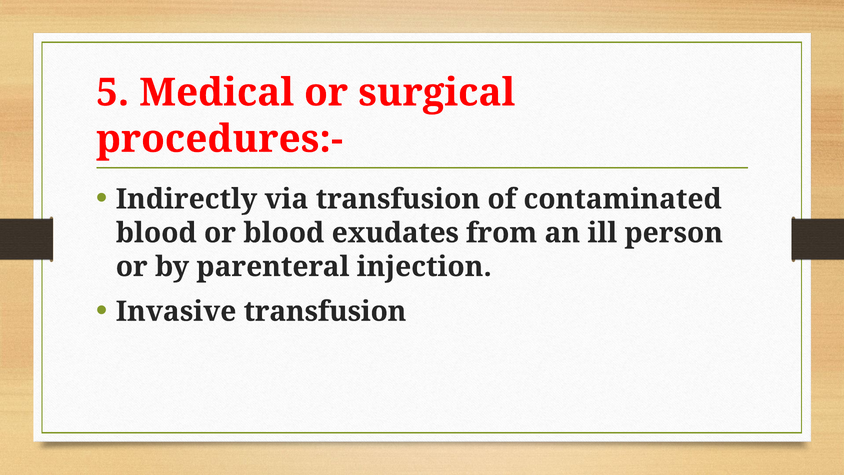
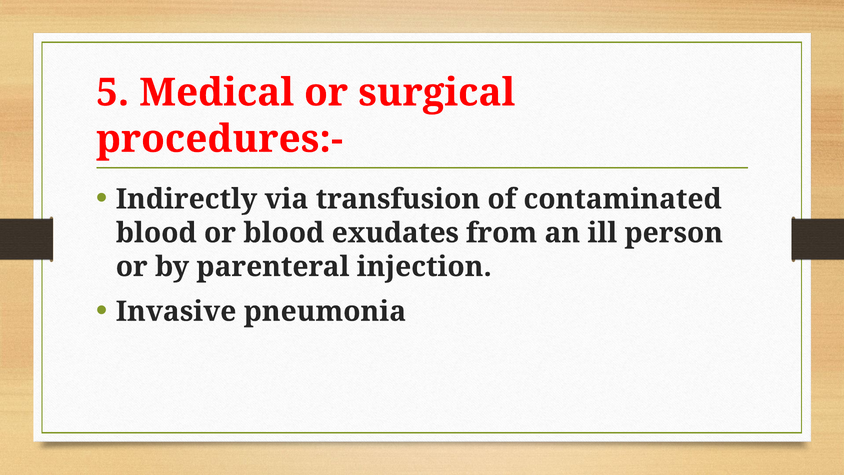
Invasive transfusion: transfusion -> pneumonia (325, 311)
